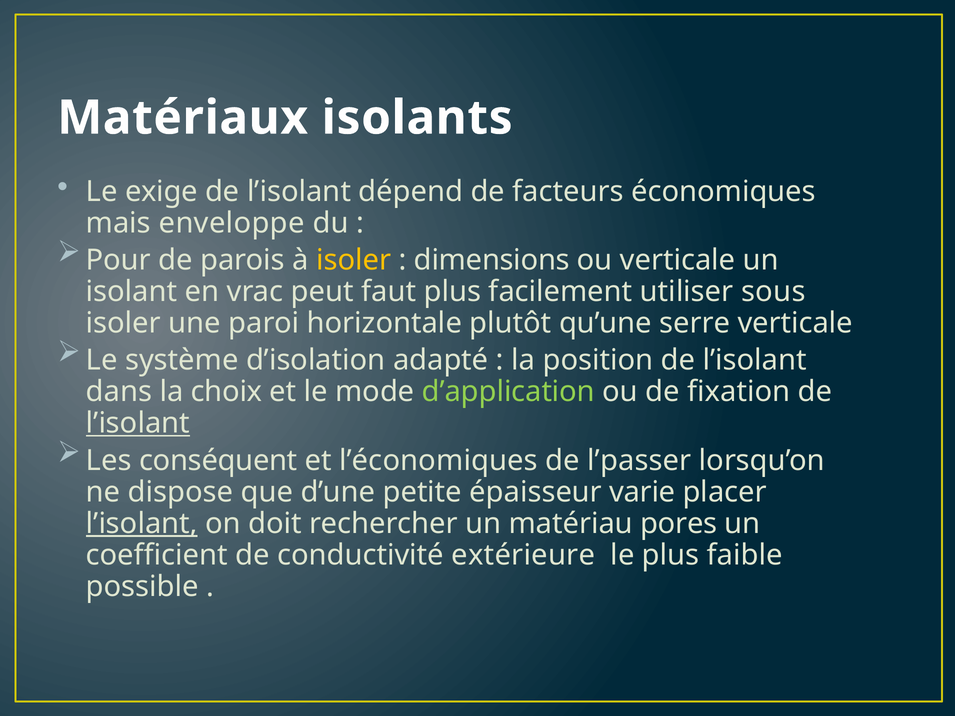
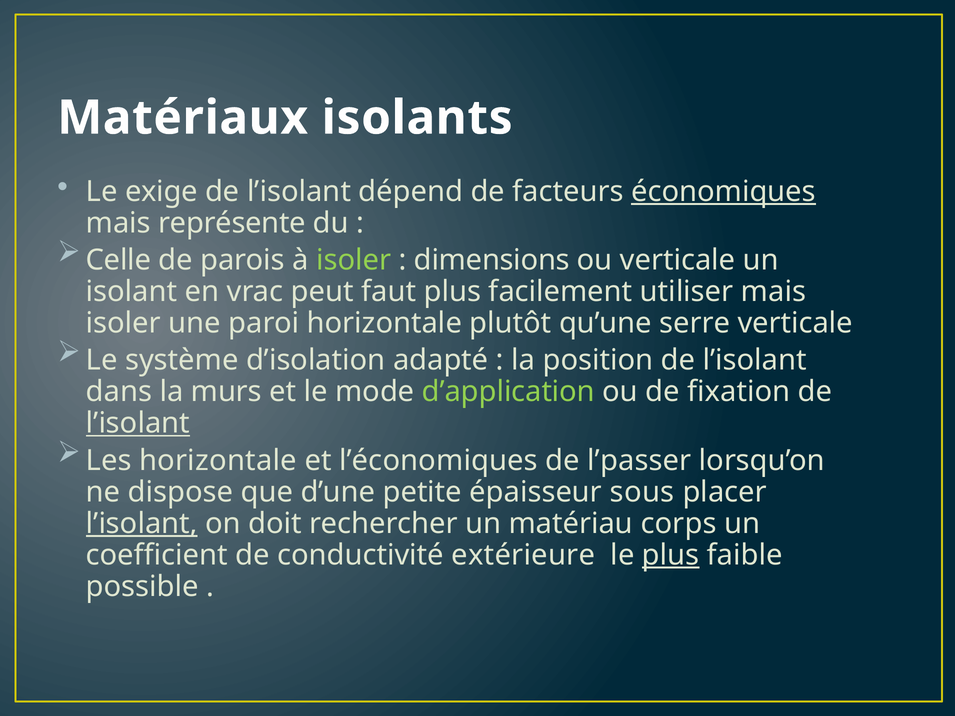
économiques underline: none -> present (724, 191)
enveloppe: enveloppe -> représente (232, 223)
Pour: Pour -> Celle (118, 260)
isoler colour: yellow -> light green (354, 260)
utiliser sous: sous -> mais (774, 292)
choix: choix -> murs (226, 392)
Les conséquent: conséquent -> horizontale (218, 461)
varie: varie -> sous (642, 492)
pores: pores -> corps (679, 524)
plus underline: none -> present (671, 555)
